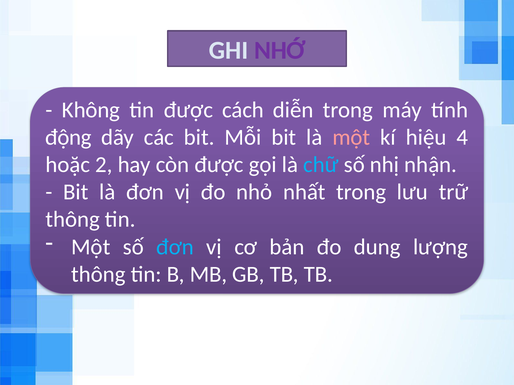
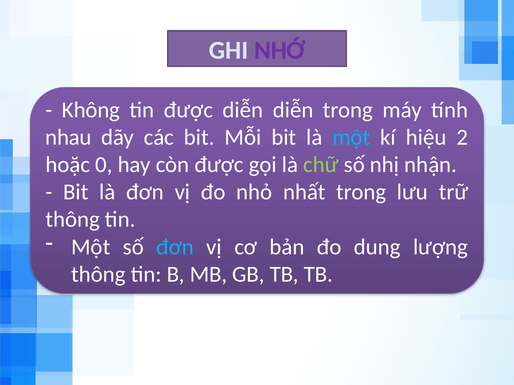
được cách: cách -> diễn (243, 110)
động: động -> nhau (68, 137)
một colour: pink -> light blue (351, 137)
4: 4 -> 2 (462, 137)
2: 2 -> 0 (104, 165)
chữ colour: light blue -> light green (321, 165)
